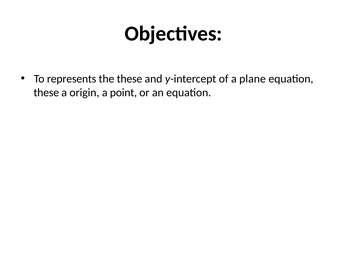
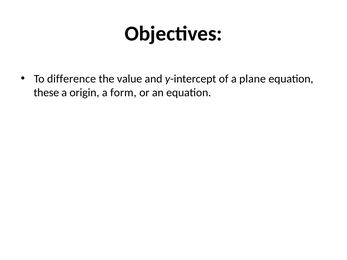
represents: represents -> difference (72, 79)
the these: these -> value (130, 79)
point: point -> form (123, 93)
